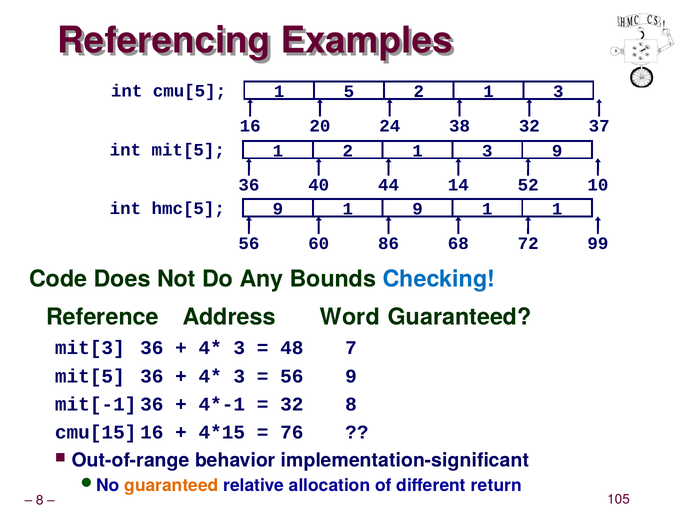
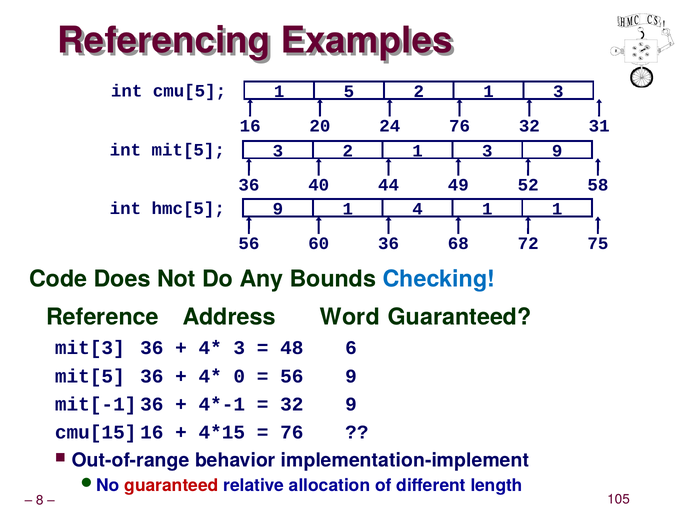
24 38: 38 -> 76 (460, 126)
37: 37 -> 31 (599, 126)
mit[5 1: 1 -> 3 (278, 151)
14: 14 -> 49 (458, 185)
10: 10 -> 58 (598, 185)
1 9: 9 -> 4 (418, 209)
60 86: 86 -> 36 (389, 243)
99: 99 -> 75 (598, 243)
7: 7 -> 6 (351, 348)
3: 3 -> 0 (239, 376)
32 8: 8 -> 9 (351, 404)
implementation-significant: implementation-significant -> implementation-implement (405, 460)
guaranteed colour: orange -> red (171, 485)
return: return -> length (497, 485)
